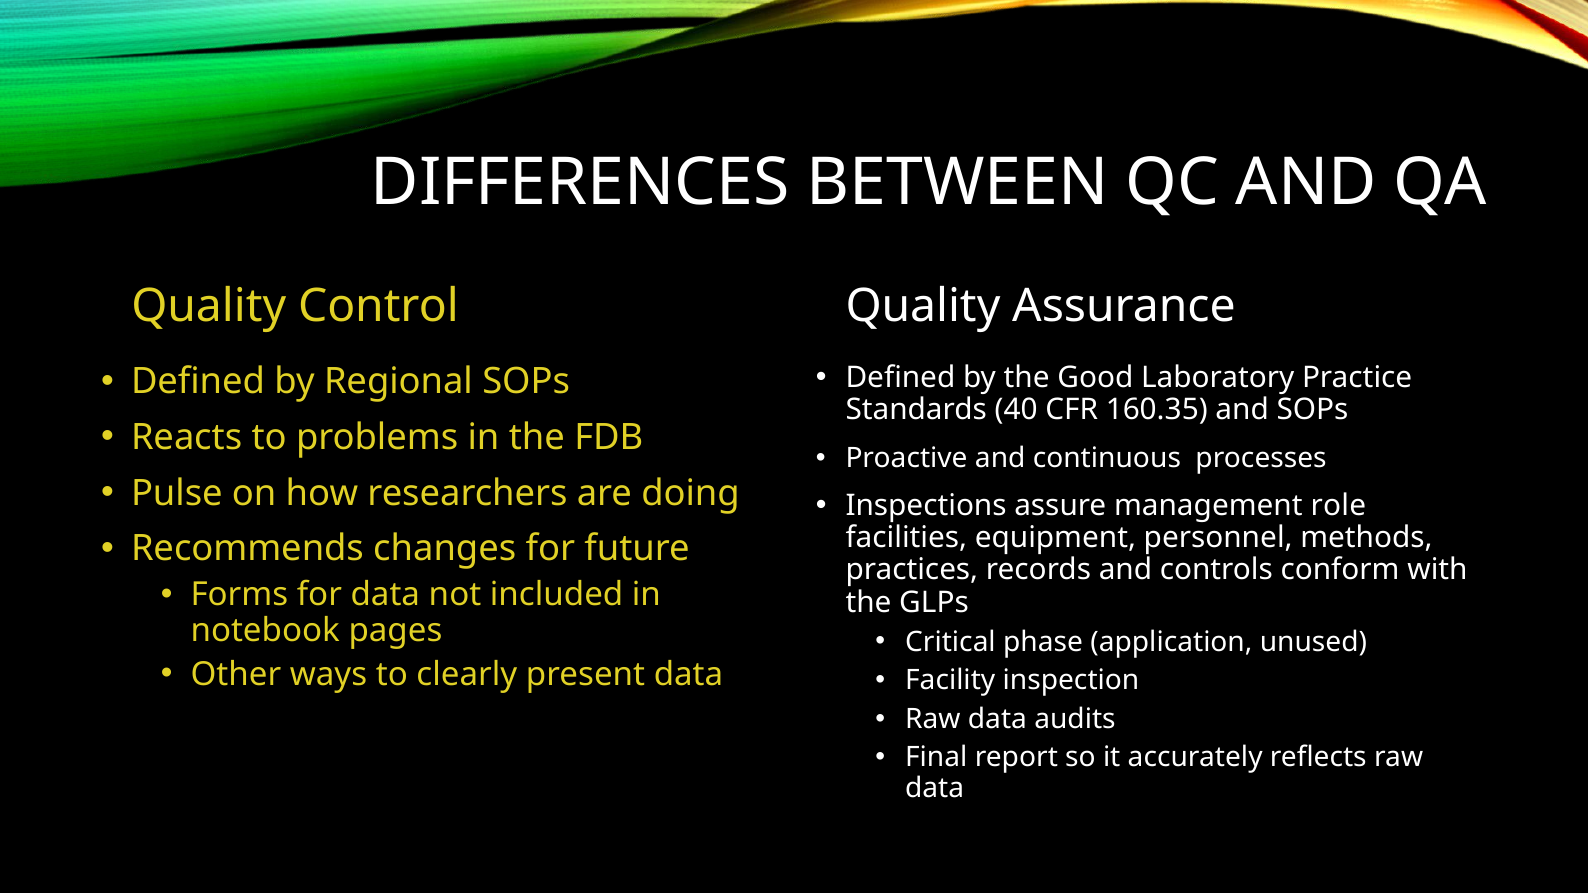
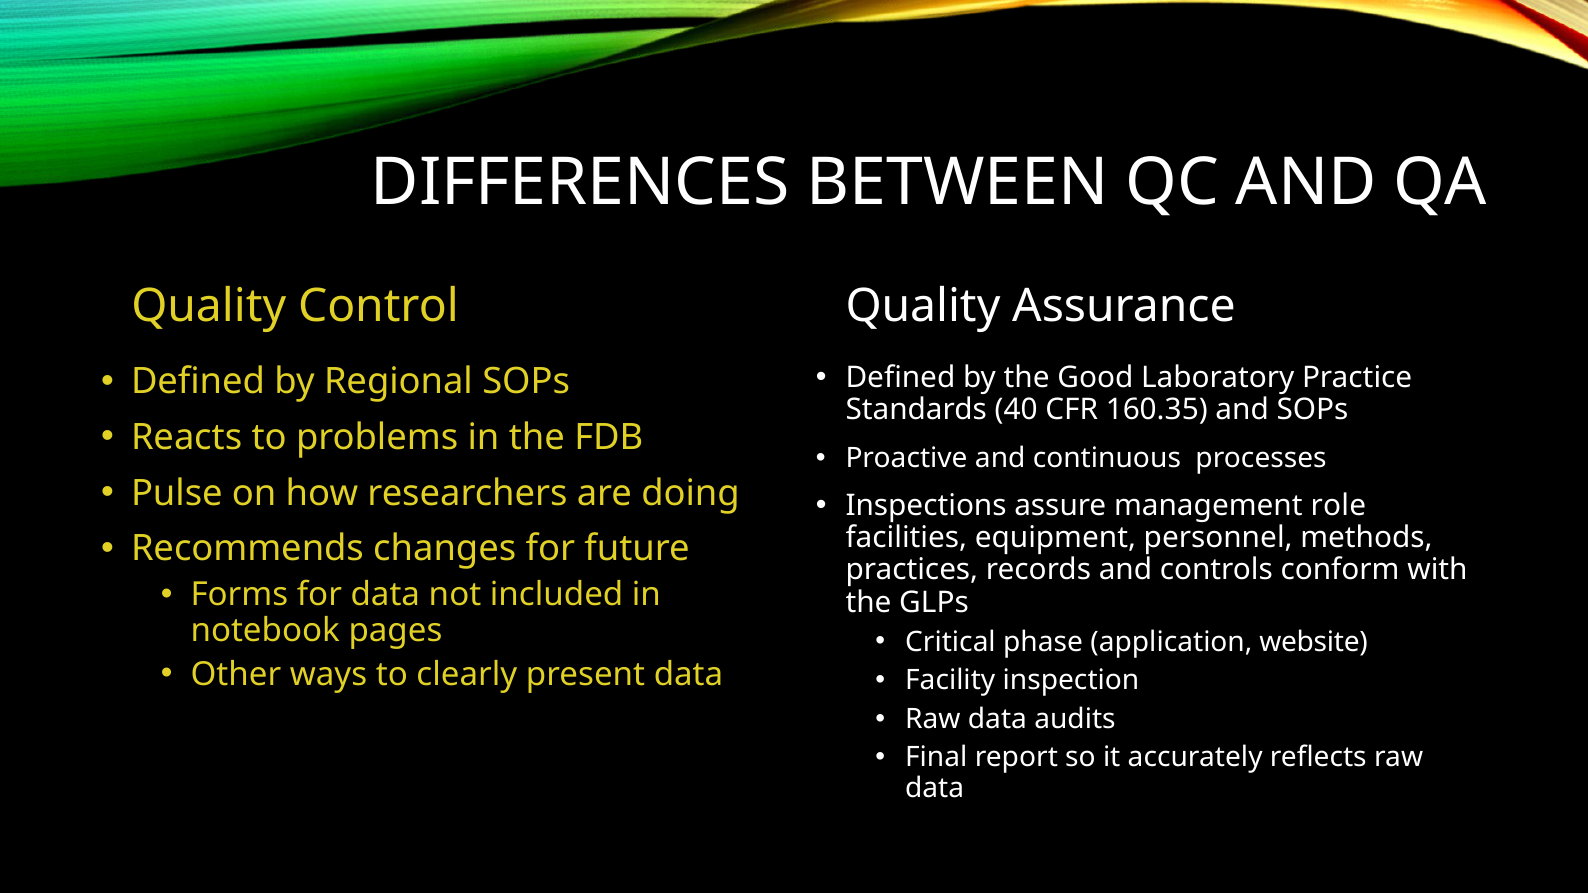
unused: unused -> website (1314, 642)
